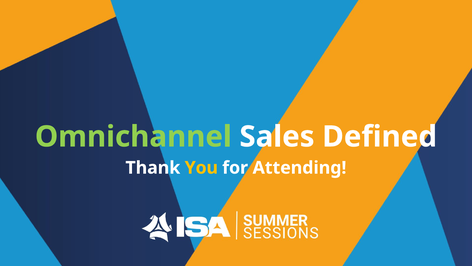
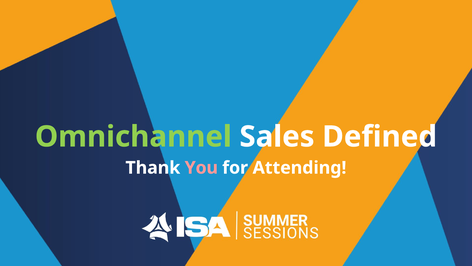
You colour: yellow -> pink (201, 168)
